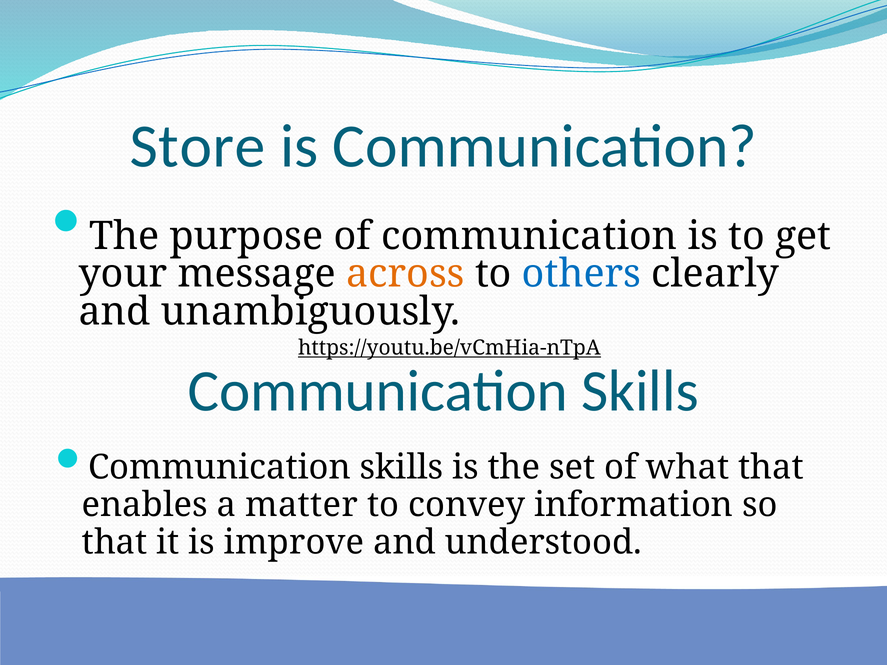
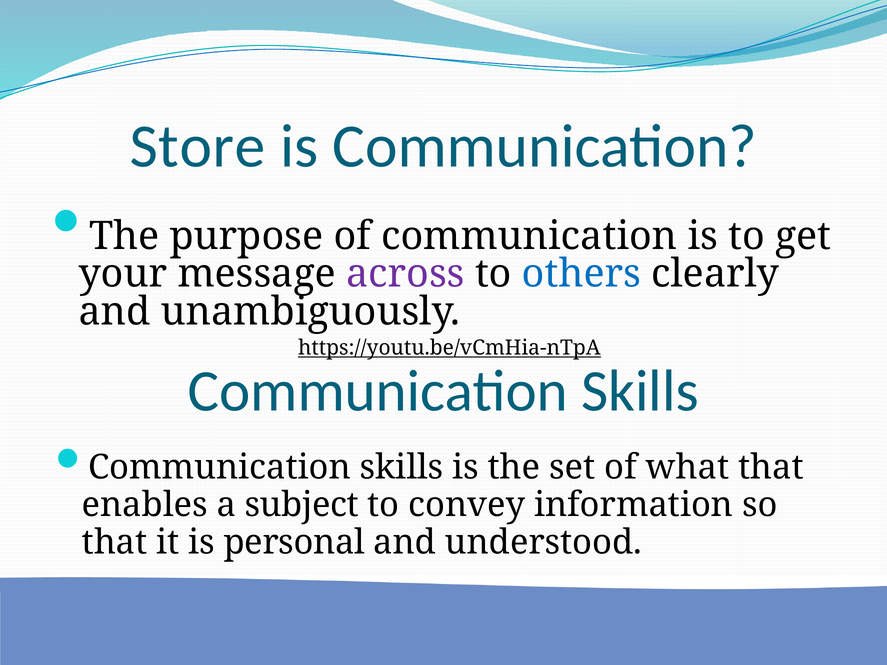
across colour: orange -> purple (405, 274)
matter: matter -> subject (302, 505)
improve: improve -> personal (294, 542)
